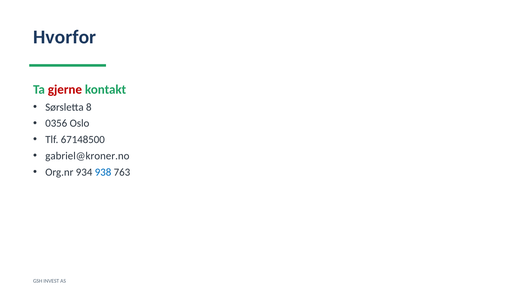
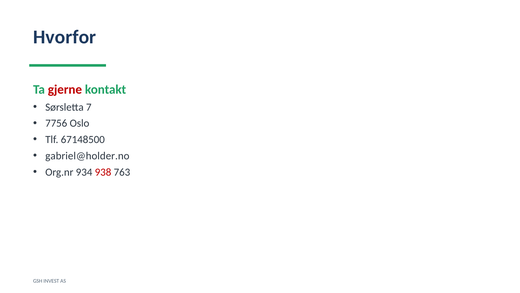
8: 8 -> 7 (89, 107)
0356: 0356 -> 7756 (56, 123)
gabriel@kroner.no: gabriel@kroner.no -> gabriel@holder.no (87, 156)
938 colour: blue -> red (103, 172)
